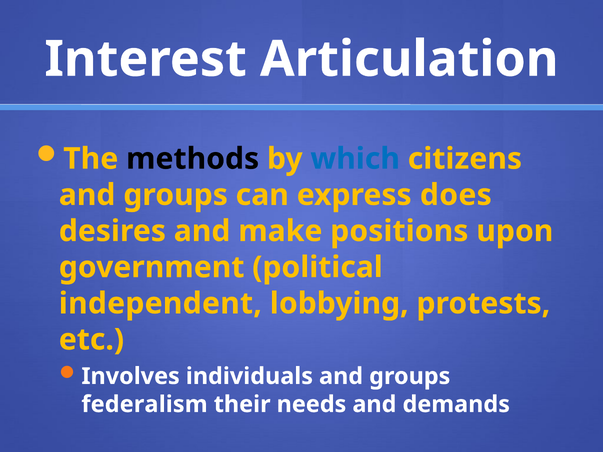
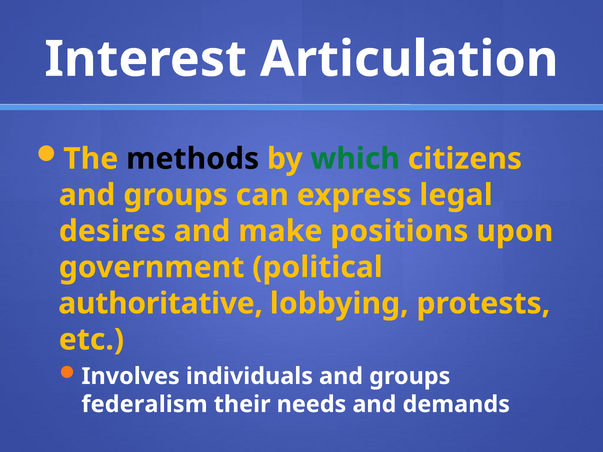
which colour: blue -> green (355, 159)
does: does -> legal (456, 195)
independent: independent -> authoritative (161, 304)
